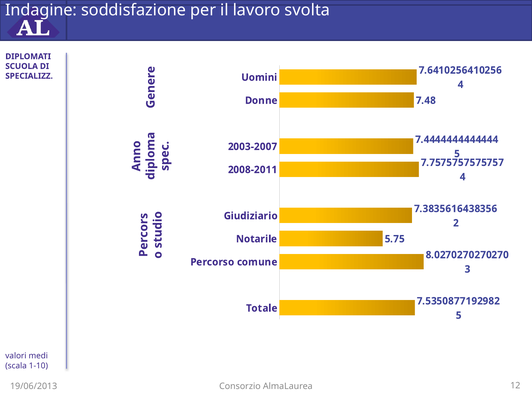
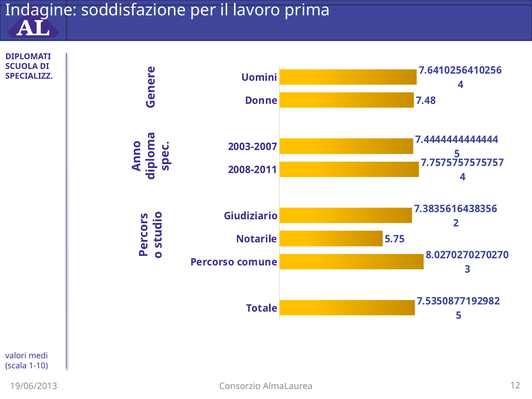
svolta: svolta -> prima (307, 10)
